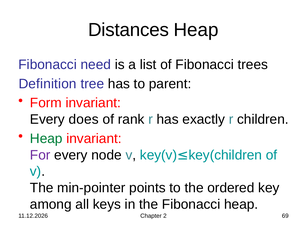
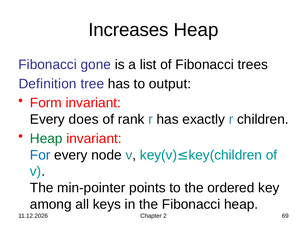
Distances: Distances -> Increases (128, 30)
need: need -> gone (96, 64)
parent: parent -> output (170, 84)
For colour: purple -> blue (40, 154)
